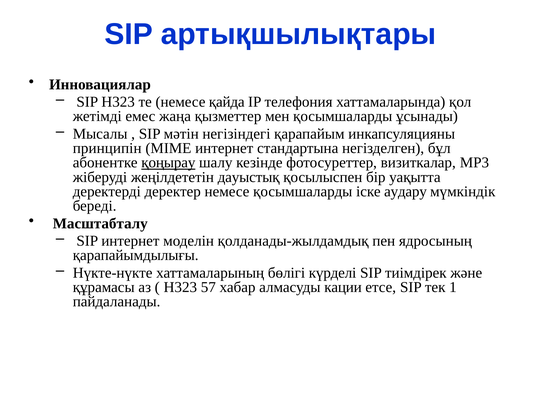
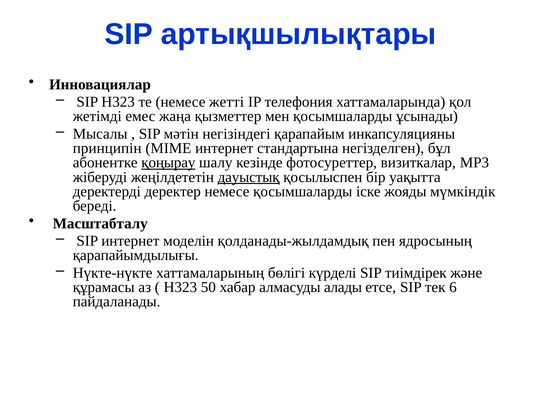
қайда: қайда -> жетті (227, 102)
дауыстық underline: none -> present (249, 177)
аудару: аудару -> жояды (405, 191)
57: 57 -> 50 (208, 287)
кации: кации -> алады (343, 287)
1: 1 -> 6 (453, 287)
